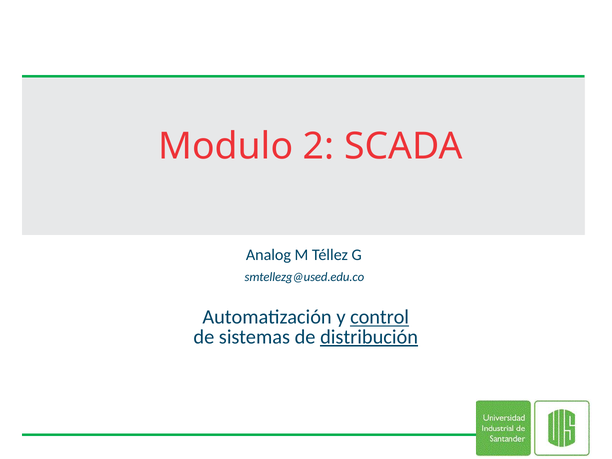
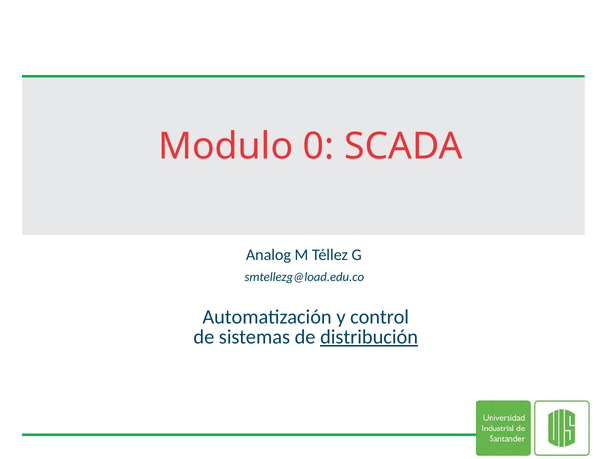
2: 2 -> 0 (319, 146)
smtellezg@used.edu.co: smtellezg@used.edu.co -> smtellezg@load.edu.co (304, 277)
control underline: present -> none (380, 317)
